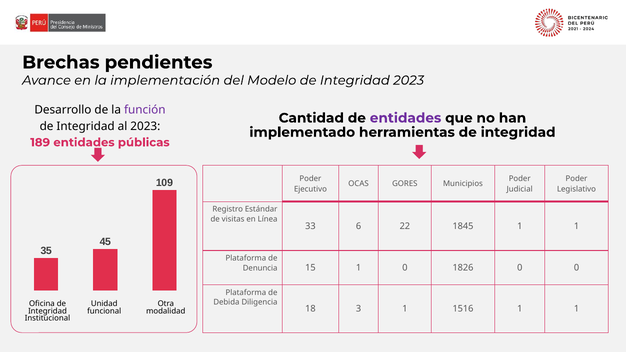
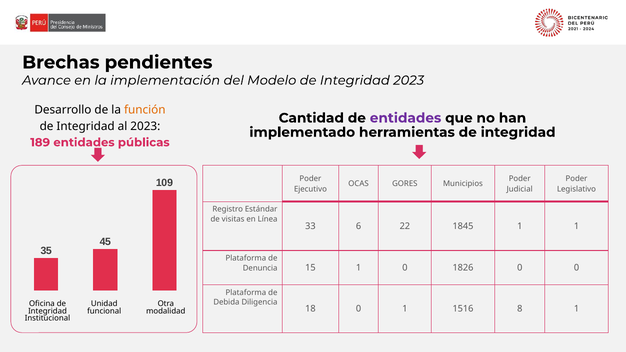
función colour: purple -> orange (145, 110)
18 3: 3 -> 0 (359, 309)
1516 1: 1 -> 8 (520, 309)
